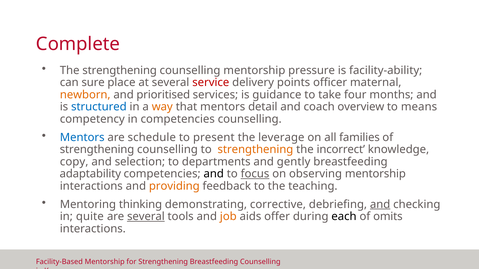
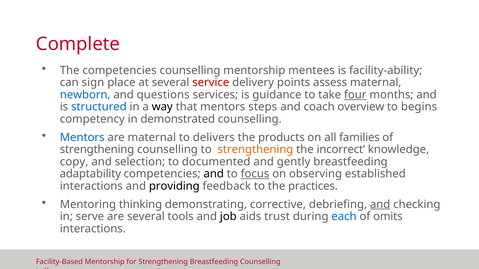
The strengthening: strengthening -> competencies (120, 70)
pressure: pressure -> mentees (312, 70)
sure: sure -> sign (93, 83)
officer: officer -> assess (330, 83)
newborn colour: orange -> blue (85, 95)
prioritised: prioritised -> questions (163, 95)
four underline: none -> present (355, 95)
way colour: orange -> black (162, 107)
detail: detail -> steps (263, 107)
means: means -> begins (419, 107)
in competencies: competencies -> demonstrated (178, 119)
are schedule: schedule -> maternal (152, 138)
present: present -> delivers (214, 138)
leverage: leverage -> products (281, 138)
departments: departments -> documented (216, 162)
observing mentorship: mentorship -> established (375, 174)
providing colour: orange -> black (174, 186)
teaching: teaching -> practices (313, 186)
quite: quite -> serve (90, 217)
several underline: present -> none (146, 217)
job colour: orange -> black (228, 217)
offer: offer -> trust (277, 217)
each colour: black -> blue (344, 217)
